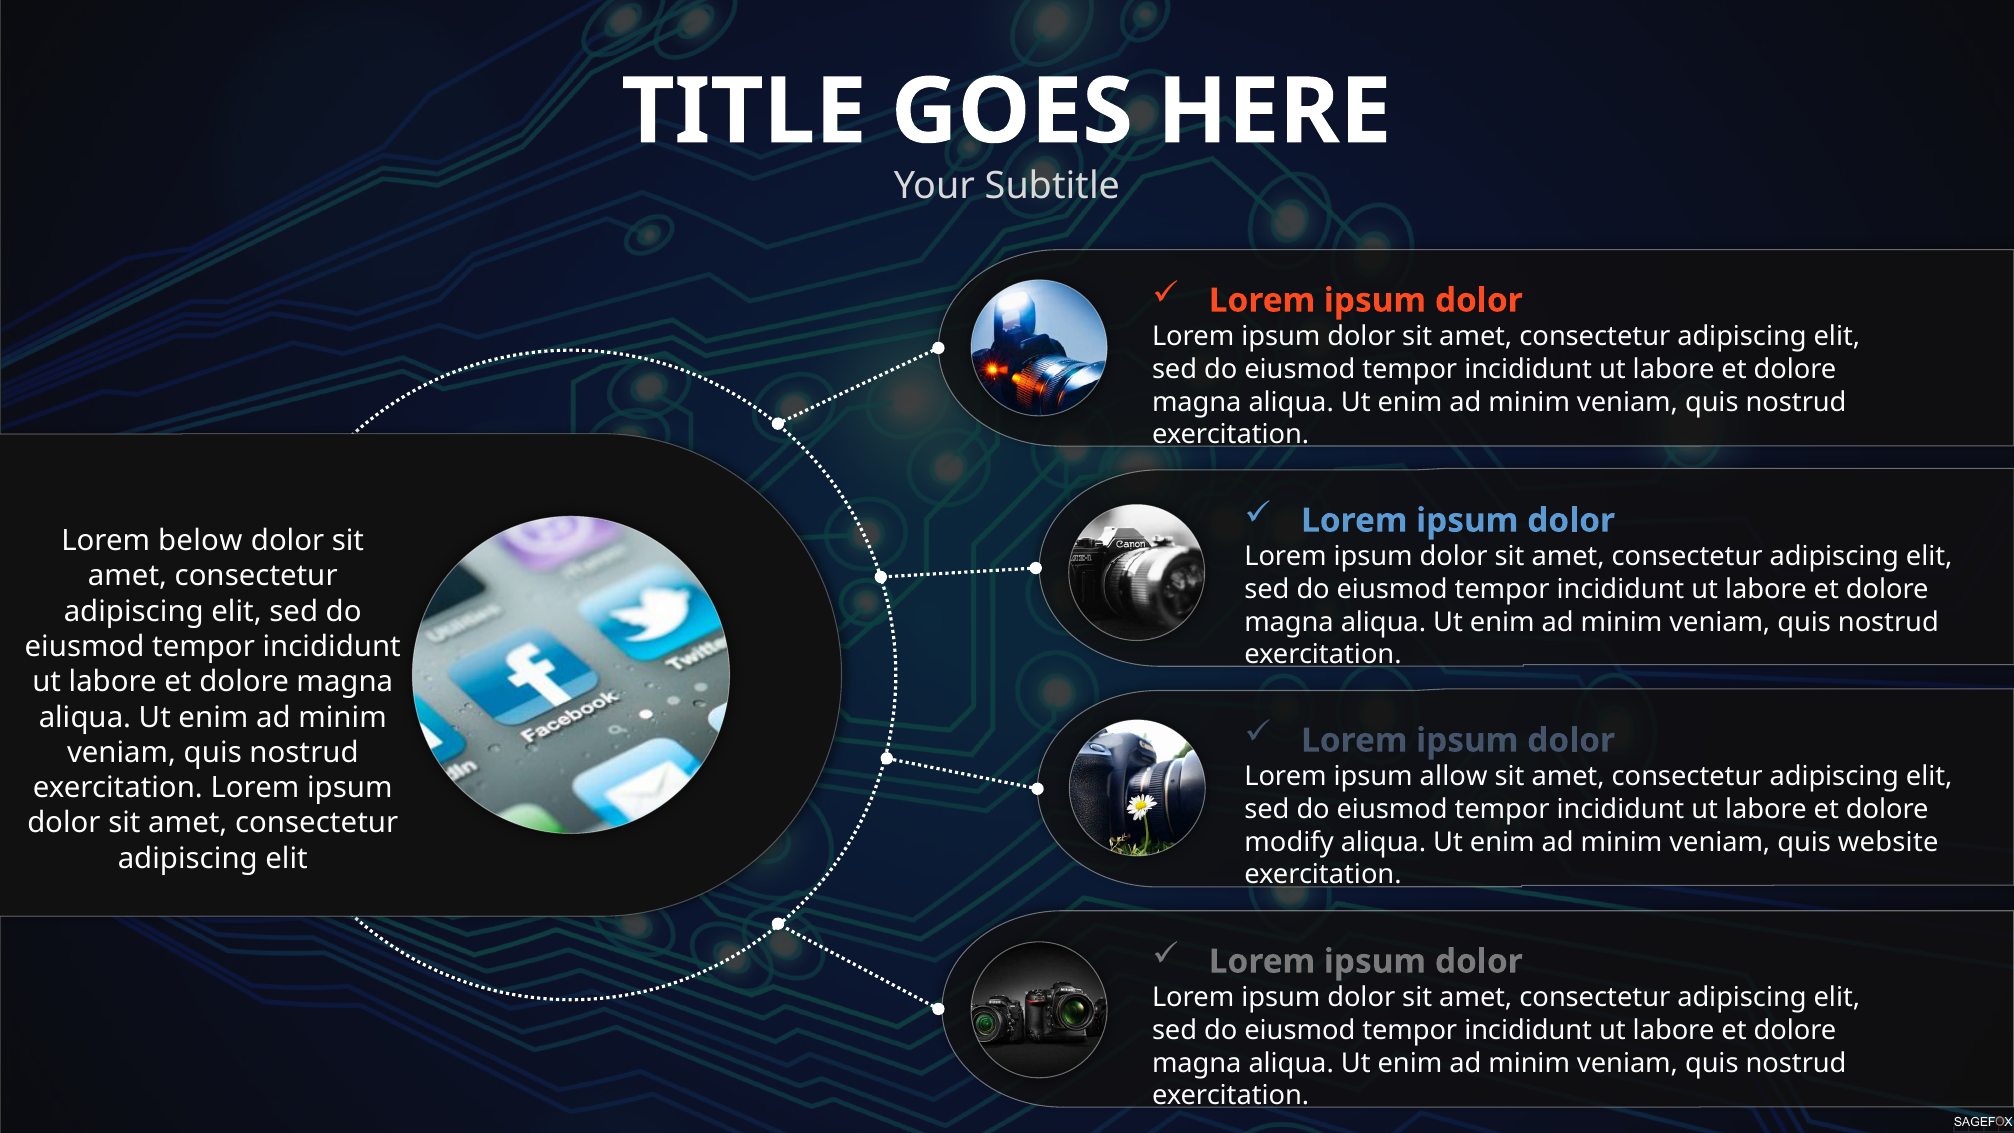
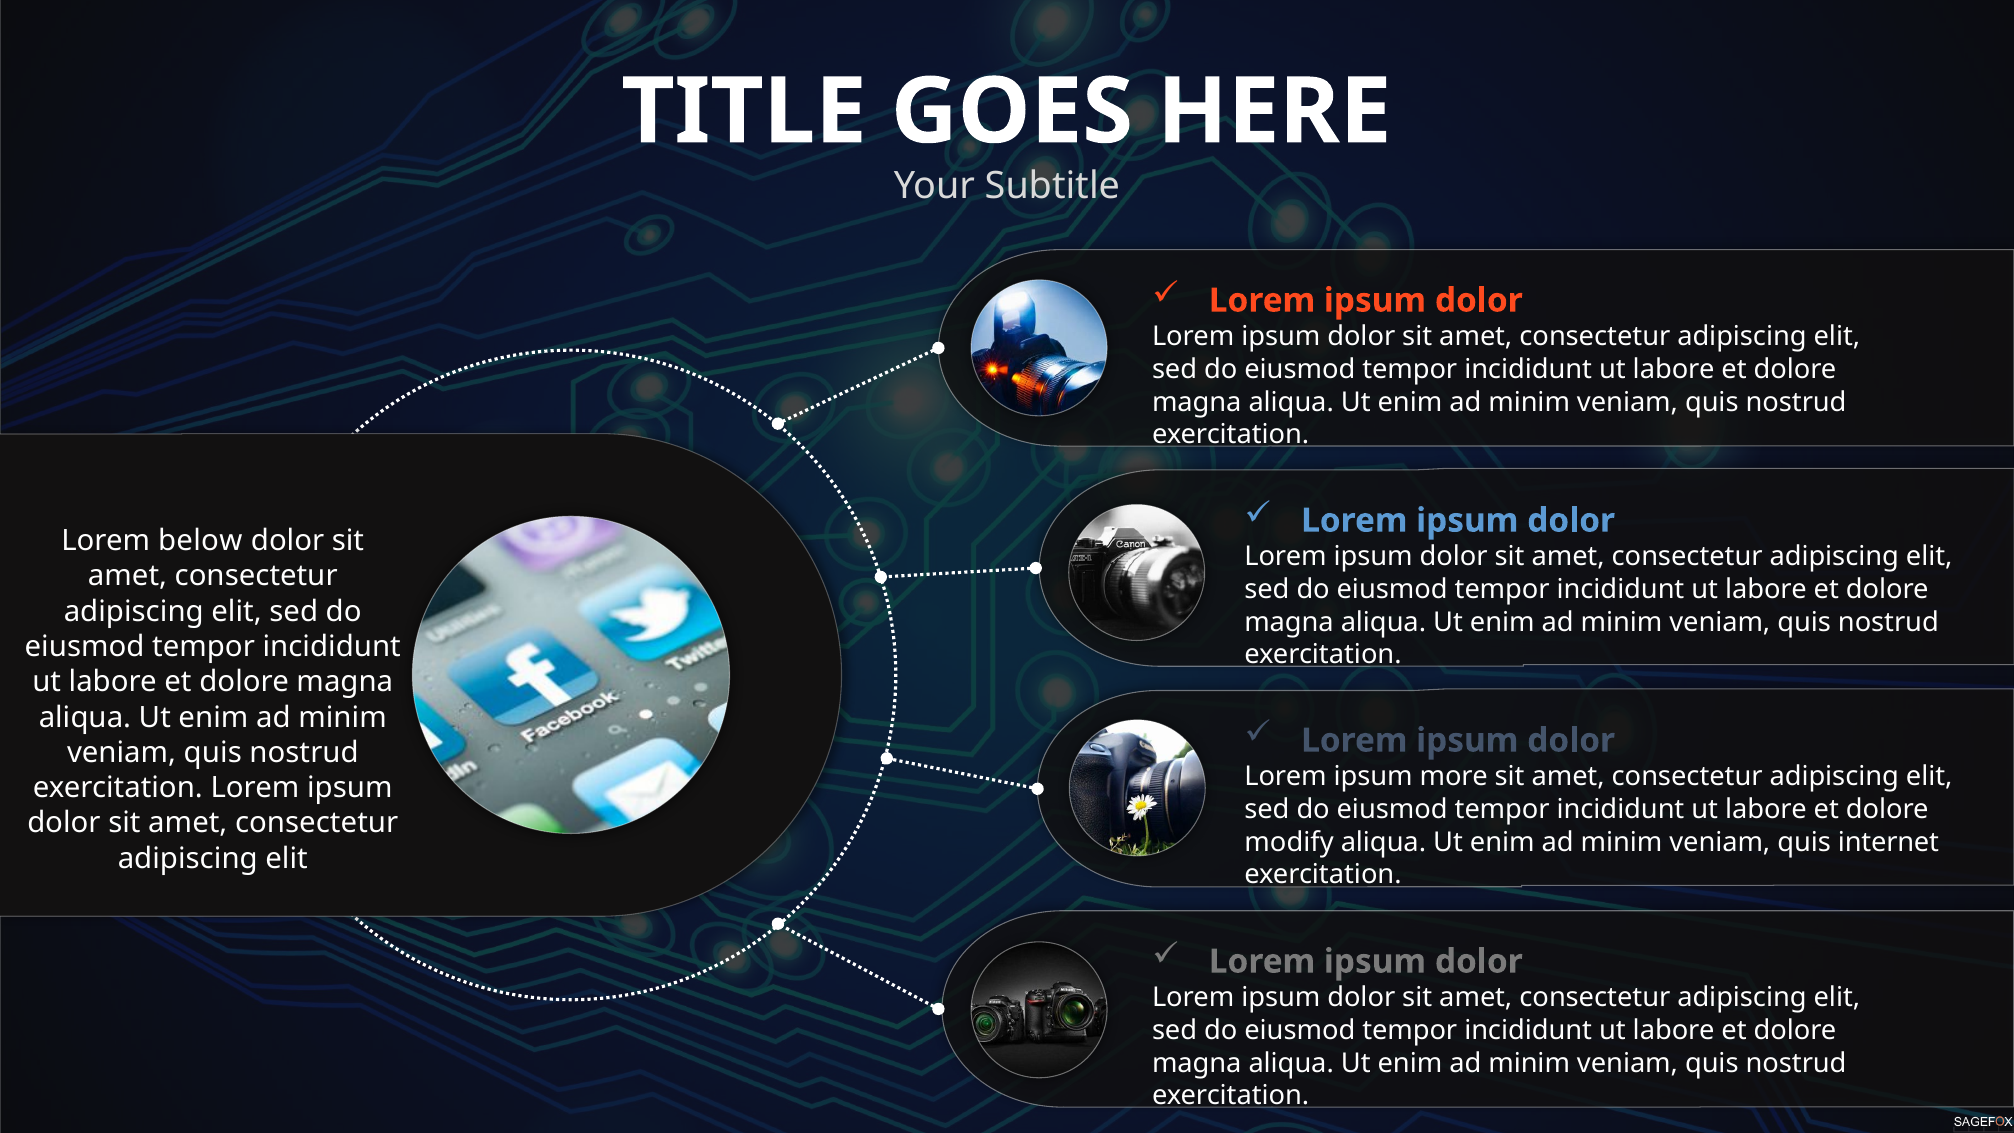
allow: allow -> more (1454, 776)
website: website -> internet (1888, 842)
